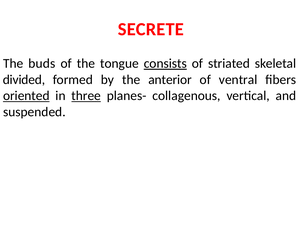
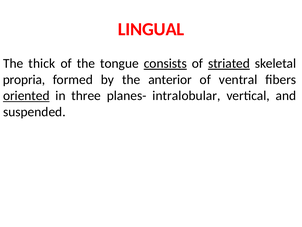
SECRETE: SECRETE -> LINGUAL (151, 29)
buds: buds -> thick (42, 63)
striated underline: none -> present (229, 63)
divided: divided -> propria (24, 79)
three underline: present -> none (86, 96)
collagenous: collagenous -> intralobular (186, 96)
